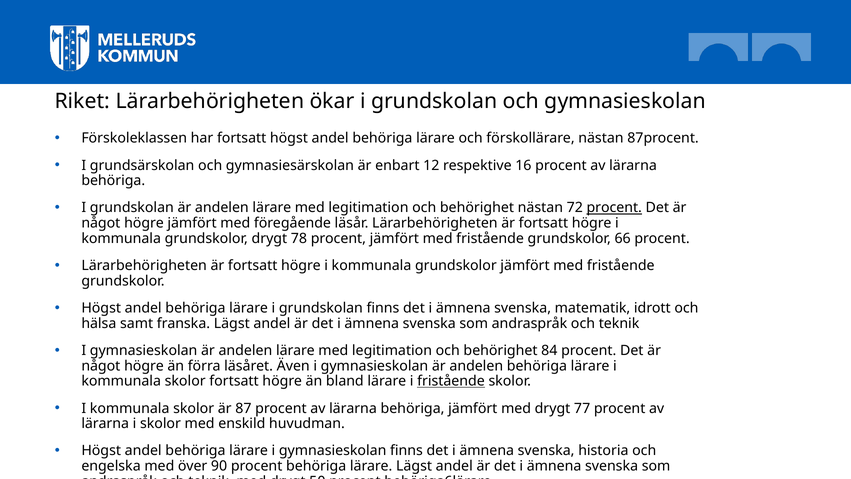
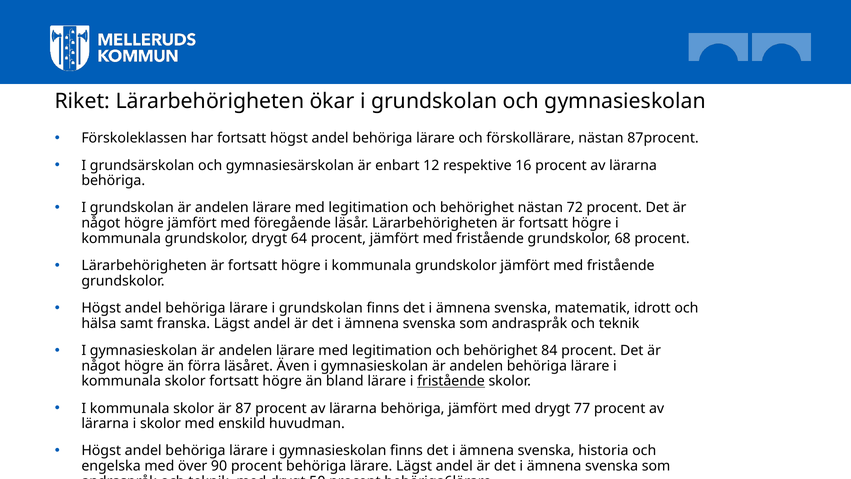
procent underline: present -> none (614, 208)
78: 78 -> 64 (299, 238)
66: 66 -> 68 (623, 238)
